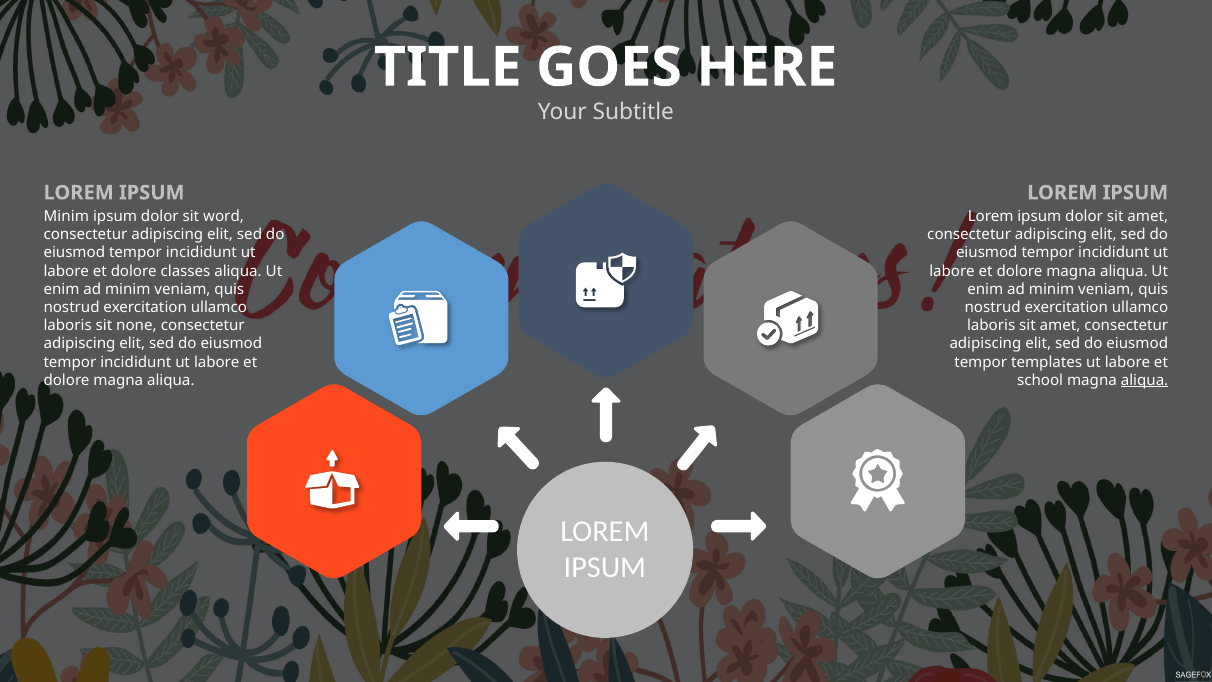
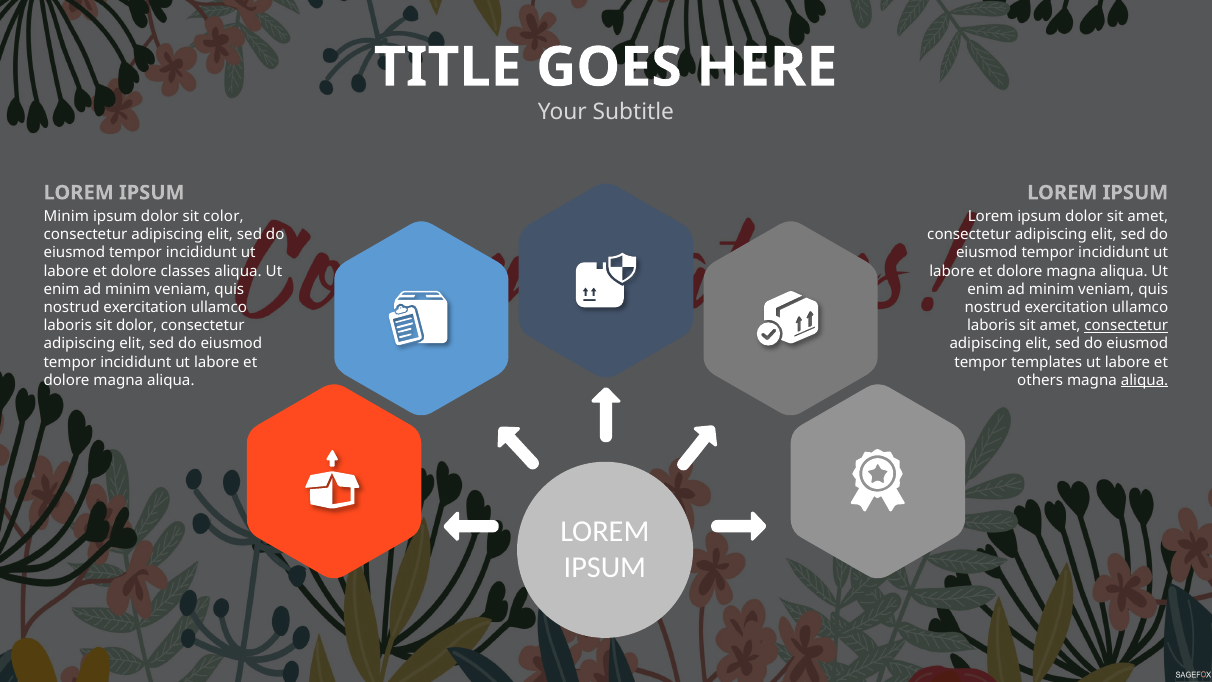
word: word -> color (223, 217)
sit none: none -> dolor (137, 326)
consectetur underline: none -> present (1126, 326)
school: school -> others (1040, 380)
